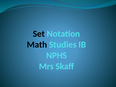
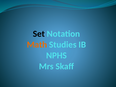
Math colour: black -> orange (37, 45)
